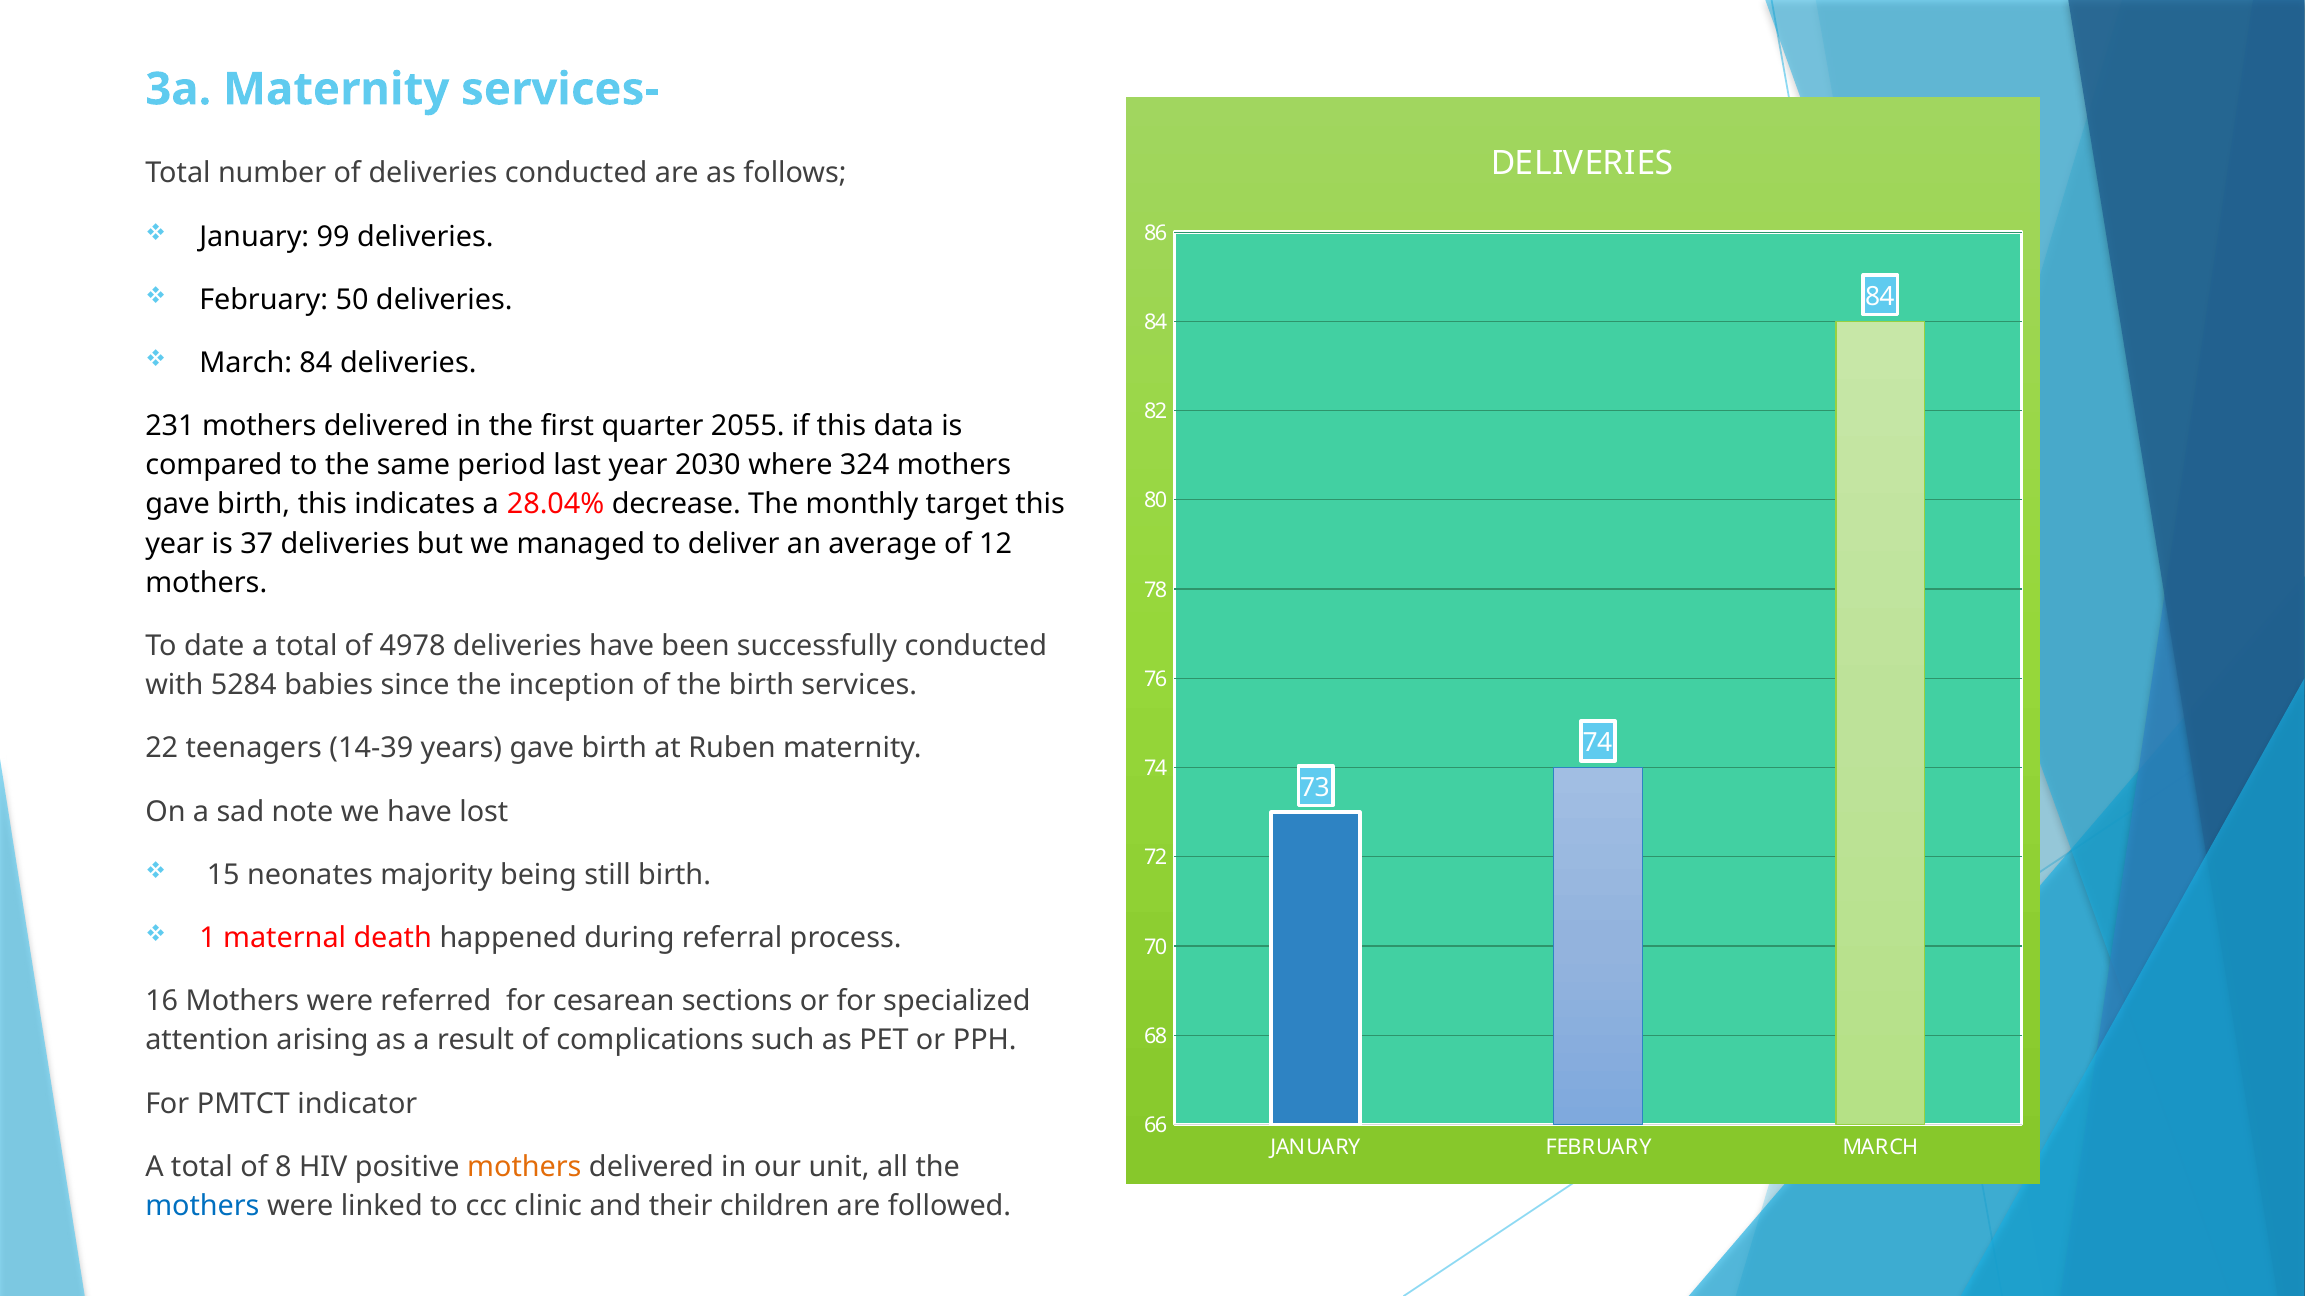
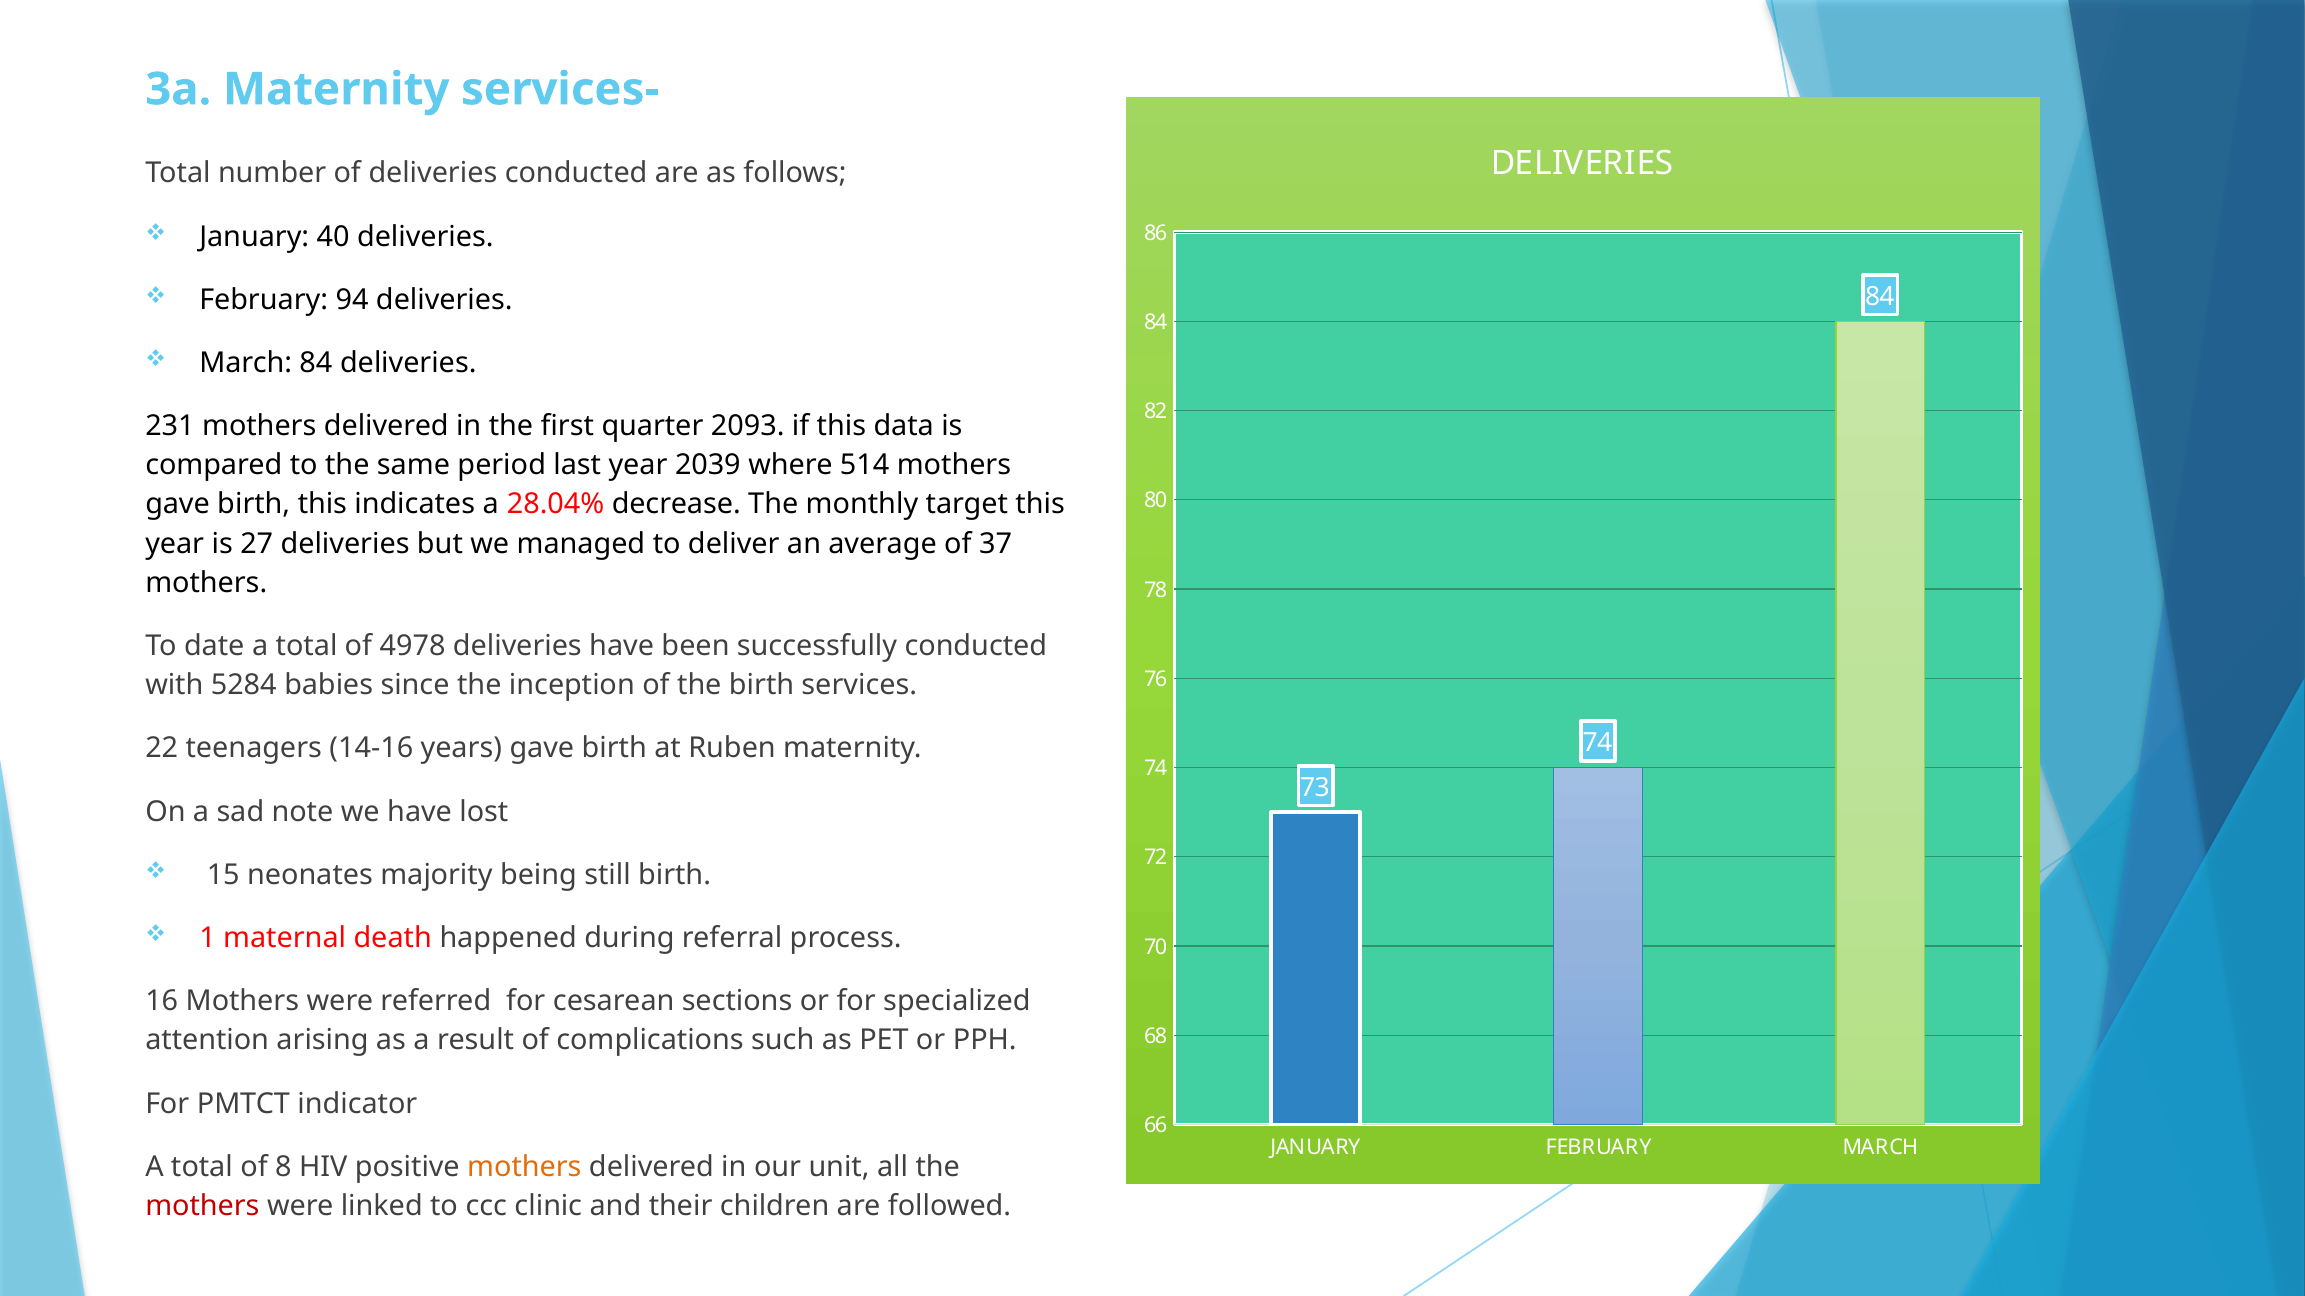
99: 99 -> 40 (333, 237)
50: 50 -> 94 (352, 300)
2055: 2055 -> 2093 (748, 426)
2030: 2030 -> 2039 (708, 465)
324: 324 -> 514 (865, 465)
37: 37 -> 27 (257, 544)
12: 12 -> 37 (996, 544)
14-39: 14-39 -> 14-16 (371, 749)
mothers colour: blue -> red (202, 1207)
